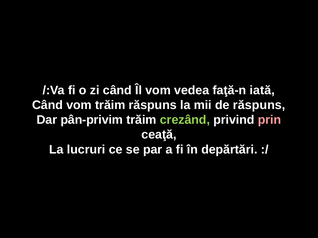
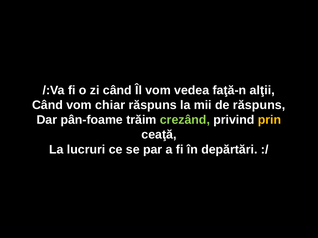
iată: iată -> alţii (262, 90)
vom trăim: trăim -> chiar (110, 105)
pân-privim: pân-privim -> pân-foame (92, 120)
prin colour: pink -> yellow (269, 120)
